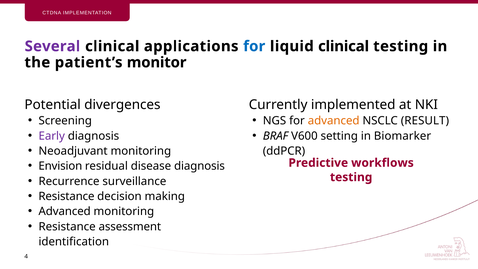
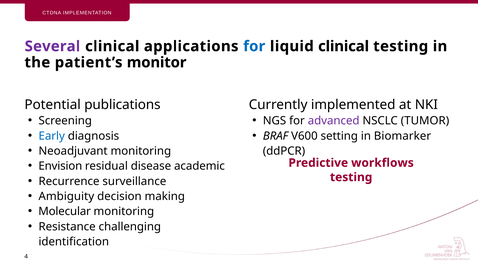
divergences: divergences -> publications (122, 105)
advanced colour: orange -> purple (334, 121)
RESULT: RESULT -> TUMOR (425, 121)
Early colour: purple -> blue (52, 136)
disease diagnosis: diagnosis -> academic (199, 166)
Resistance: Resistance -> Ambiguity (66, 196)
Advanced: Advanced -> Molecular (65, 211)
assessment: assessment -> challenging (130, 226)
